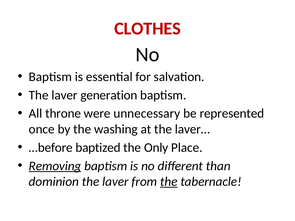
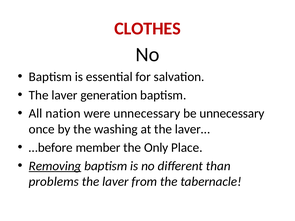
throne: throne -> nation (63, 114)
be represented: represented -> unnecessary (232, 114)
baptized: baptized -> member (98, 148)
dominion: dominion -> problems (54, 182)
the underline: present -> none (169, 182)
